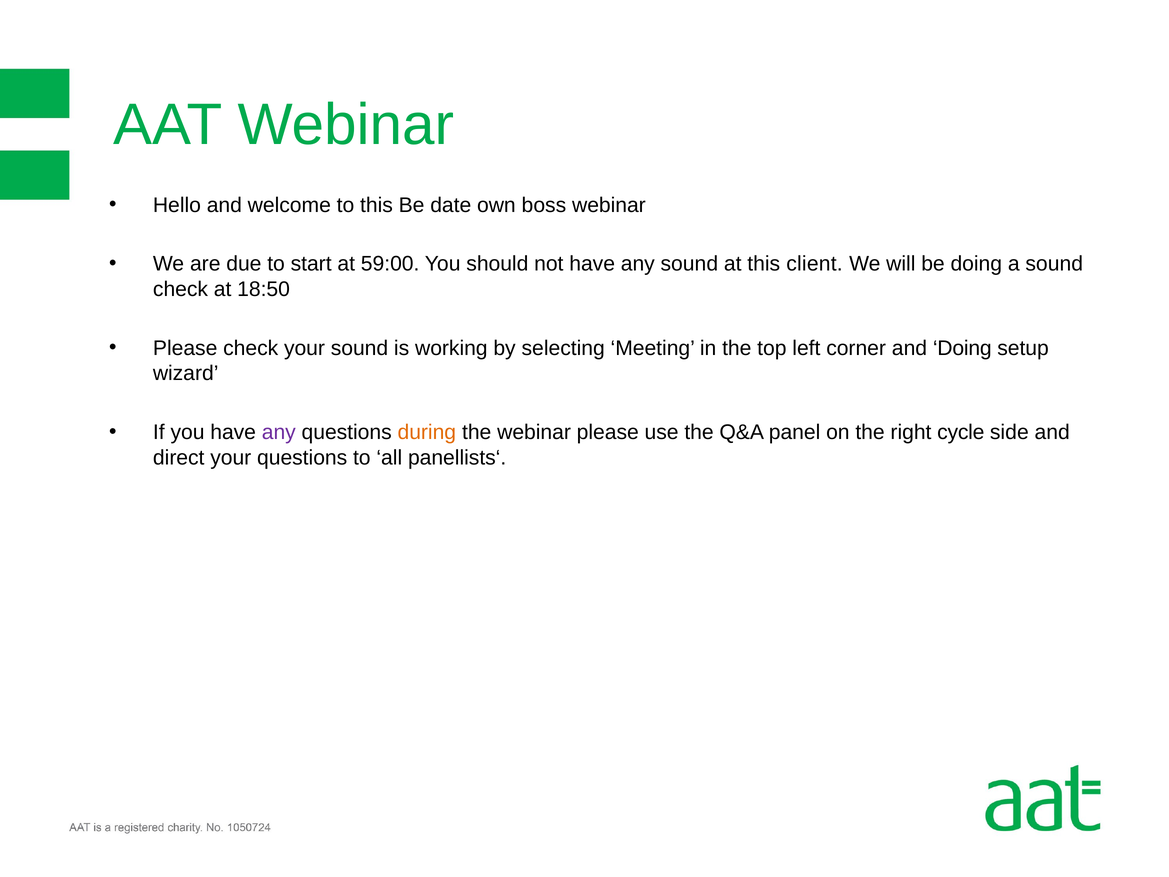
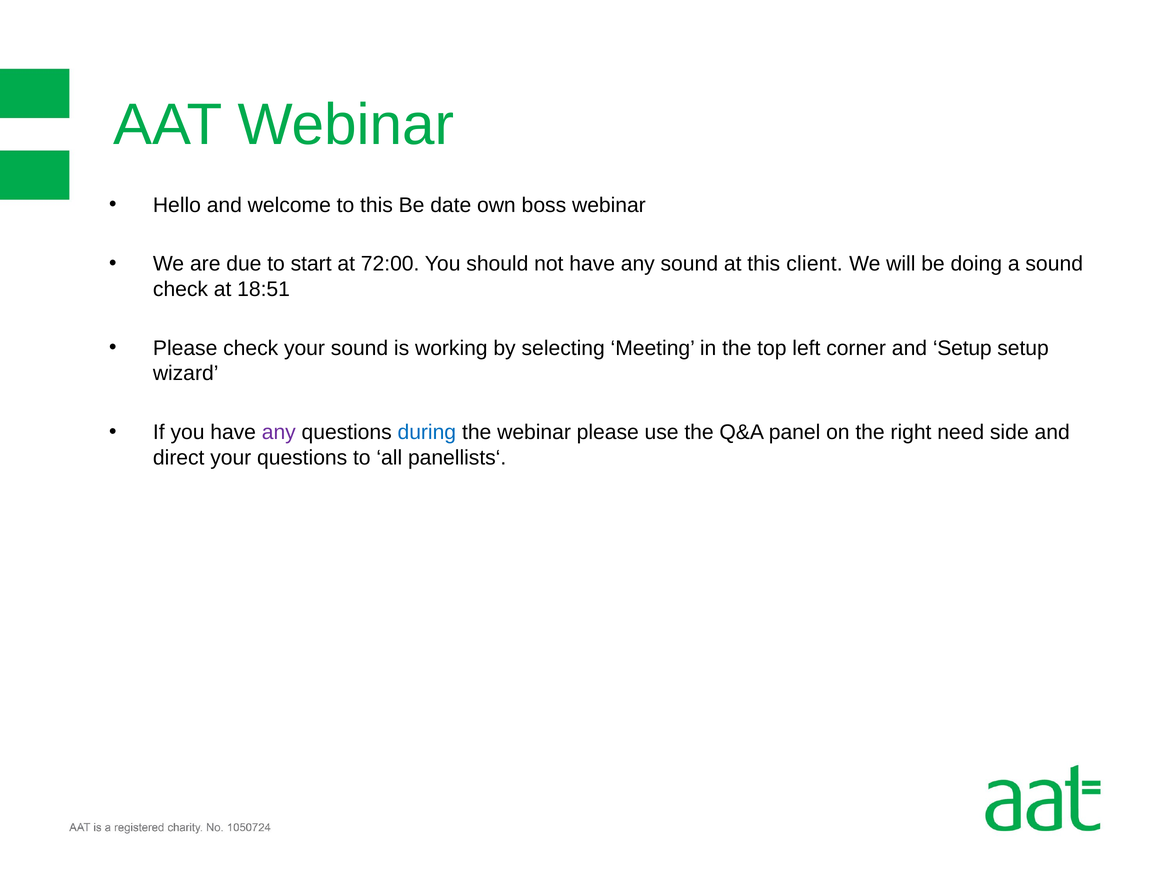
59:00: 59:00 -> 72:00 (390, 264)
18:50: 18:50 -> 18:51 (264, 289)
and Doing: Doing -> Setup (962, 348)
during colour: orange -> blue (427, 432)
cycle: cycle -> need (961, 432)
